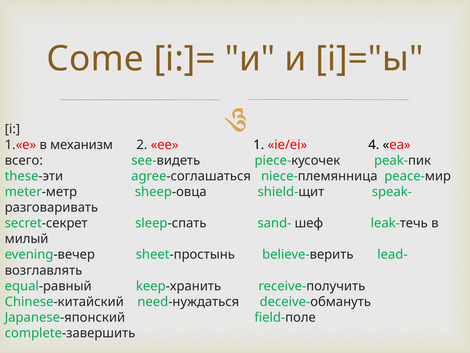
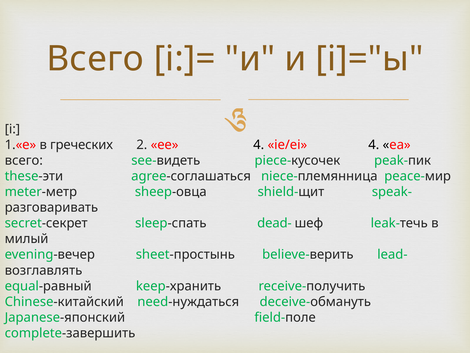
Come: Come -> Всего (95, 59)
механизм: механизм -> греческих (82, 145)
ее 1: 1 -> 4 (259, 145)
sand-: sand- -> dead- (274, 223)
